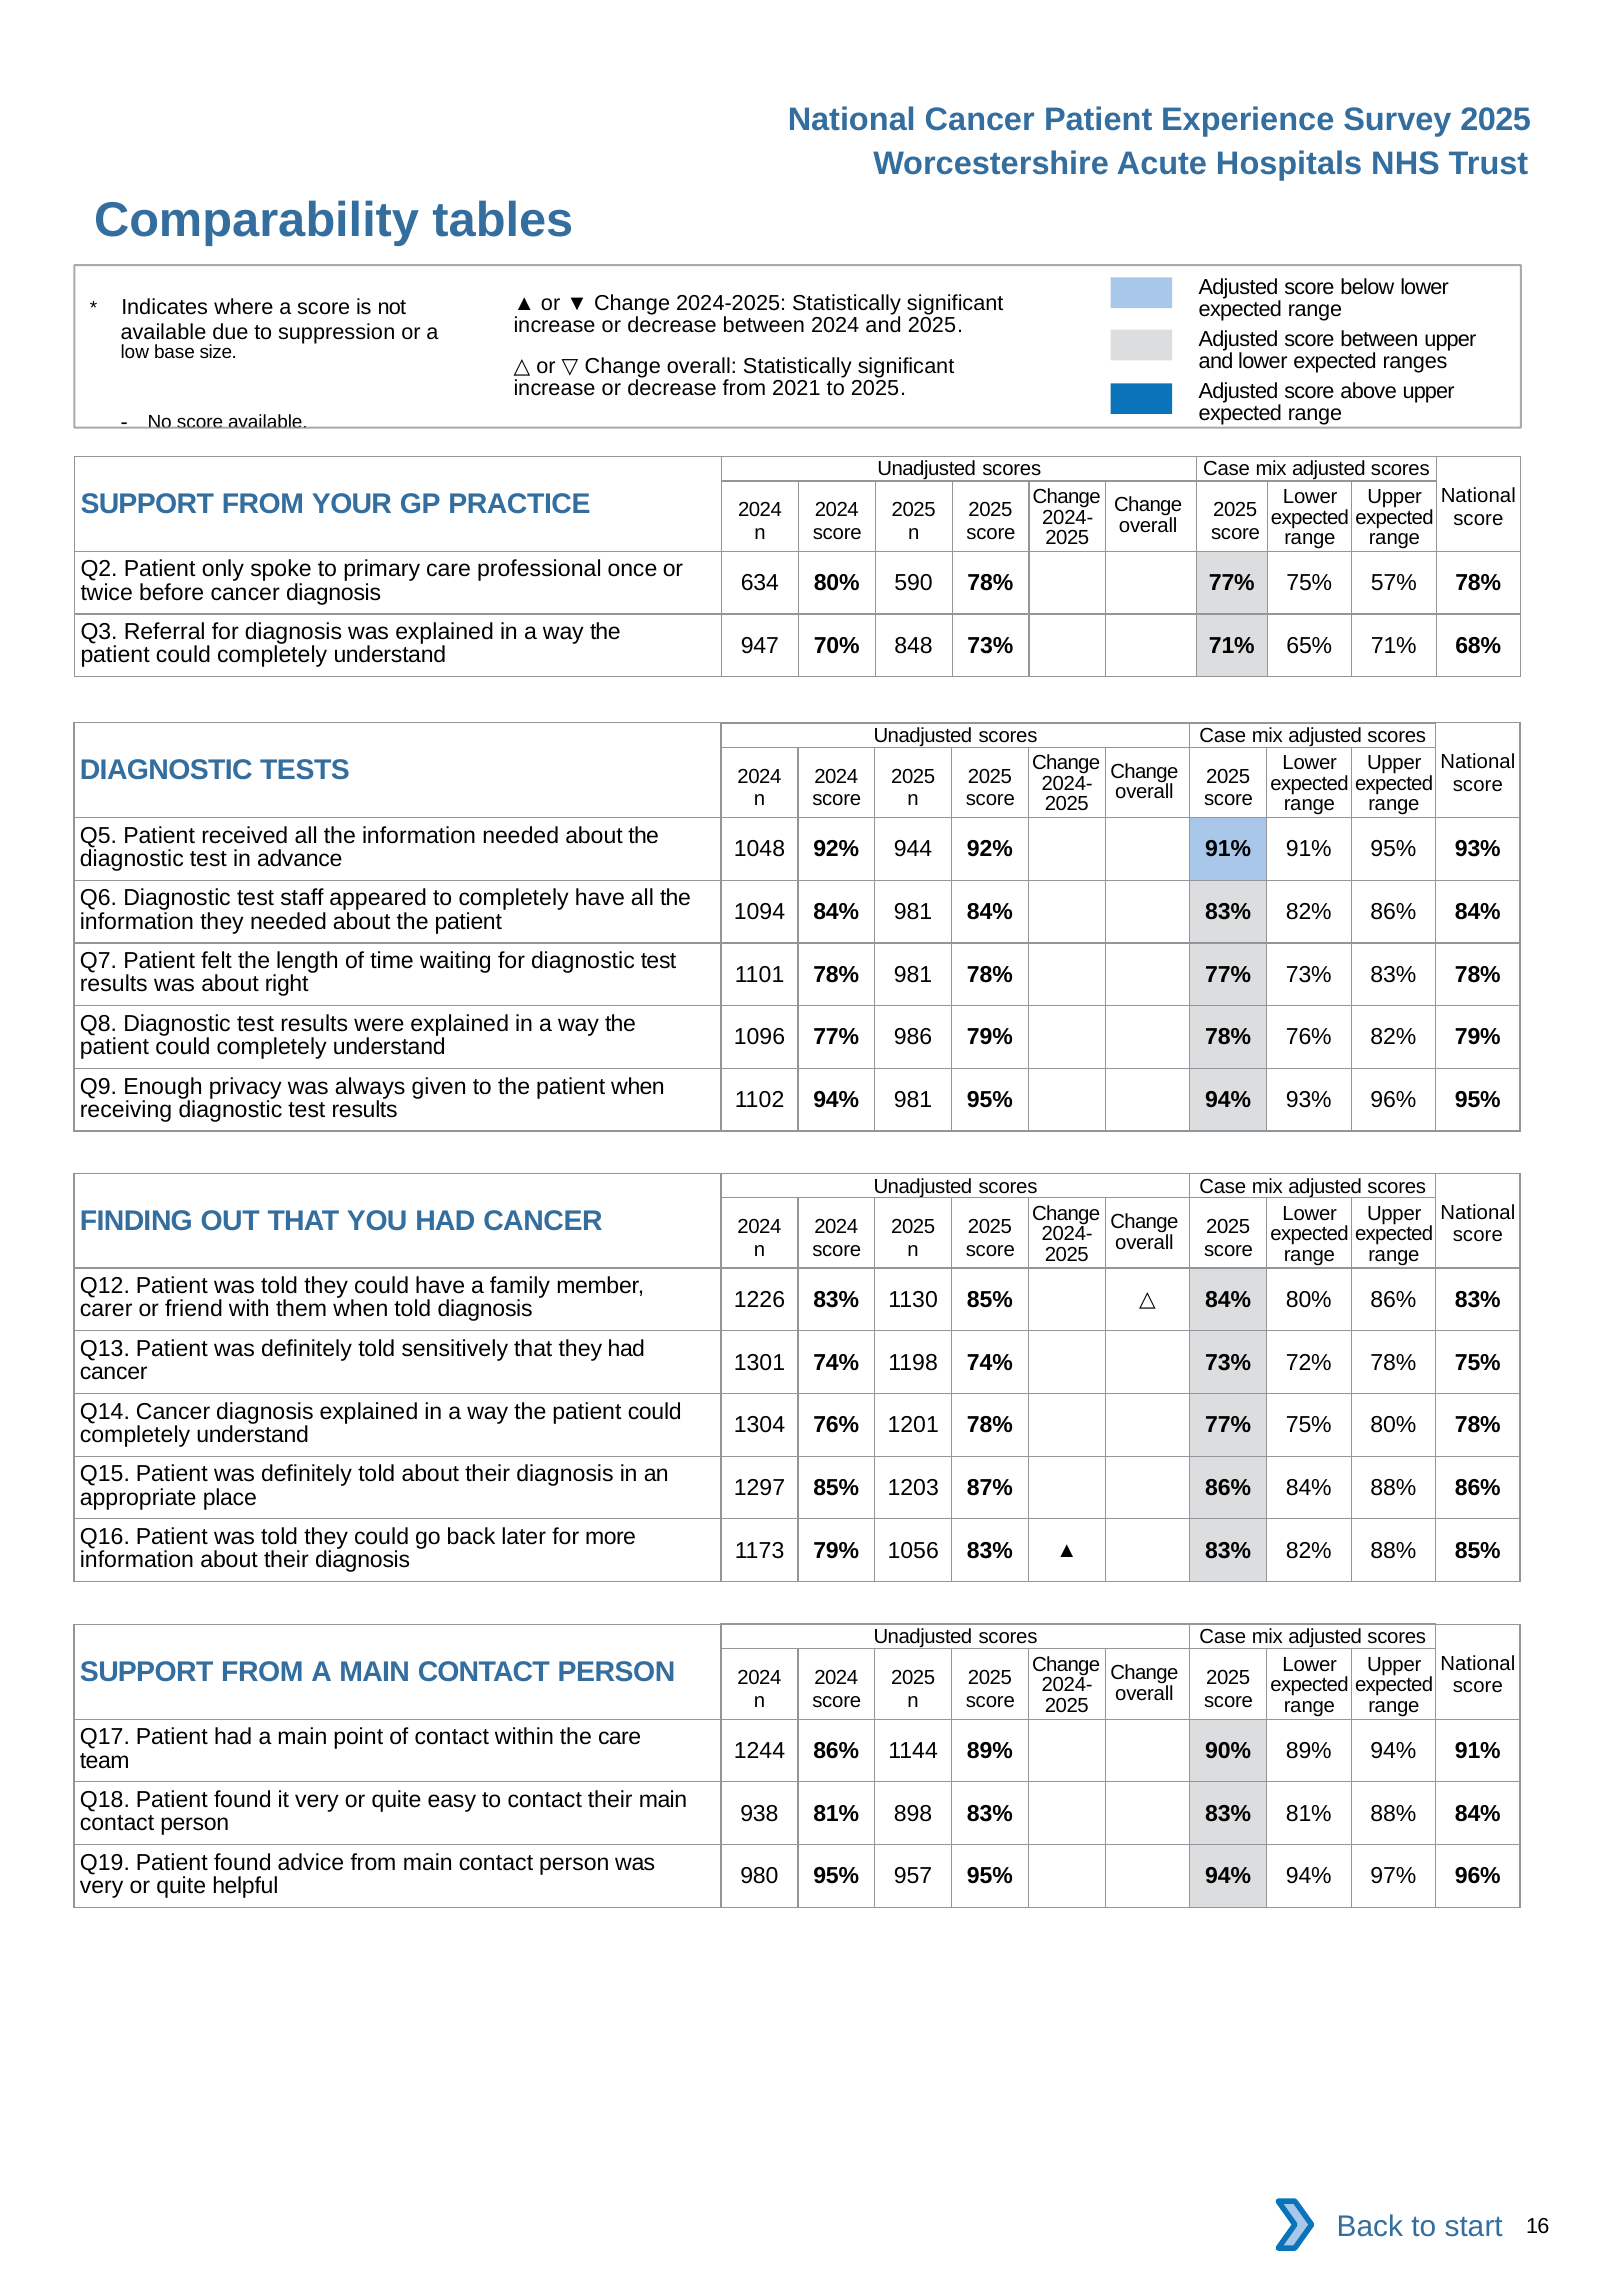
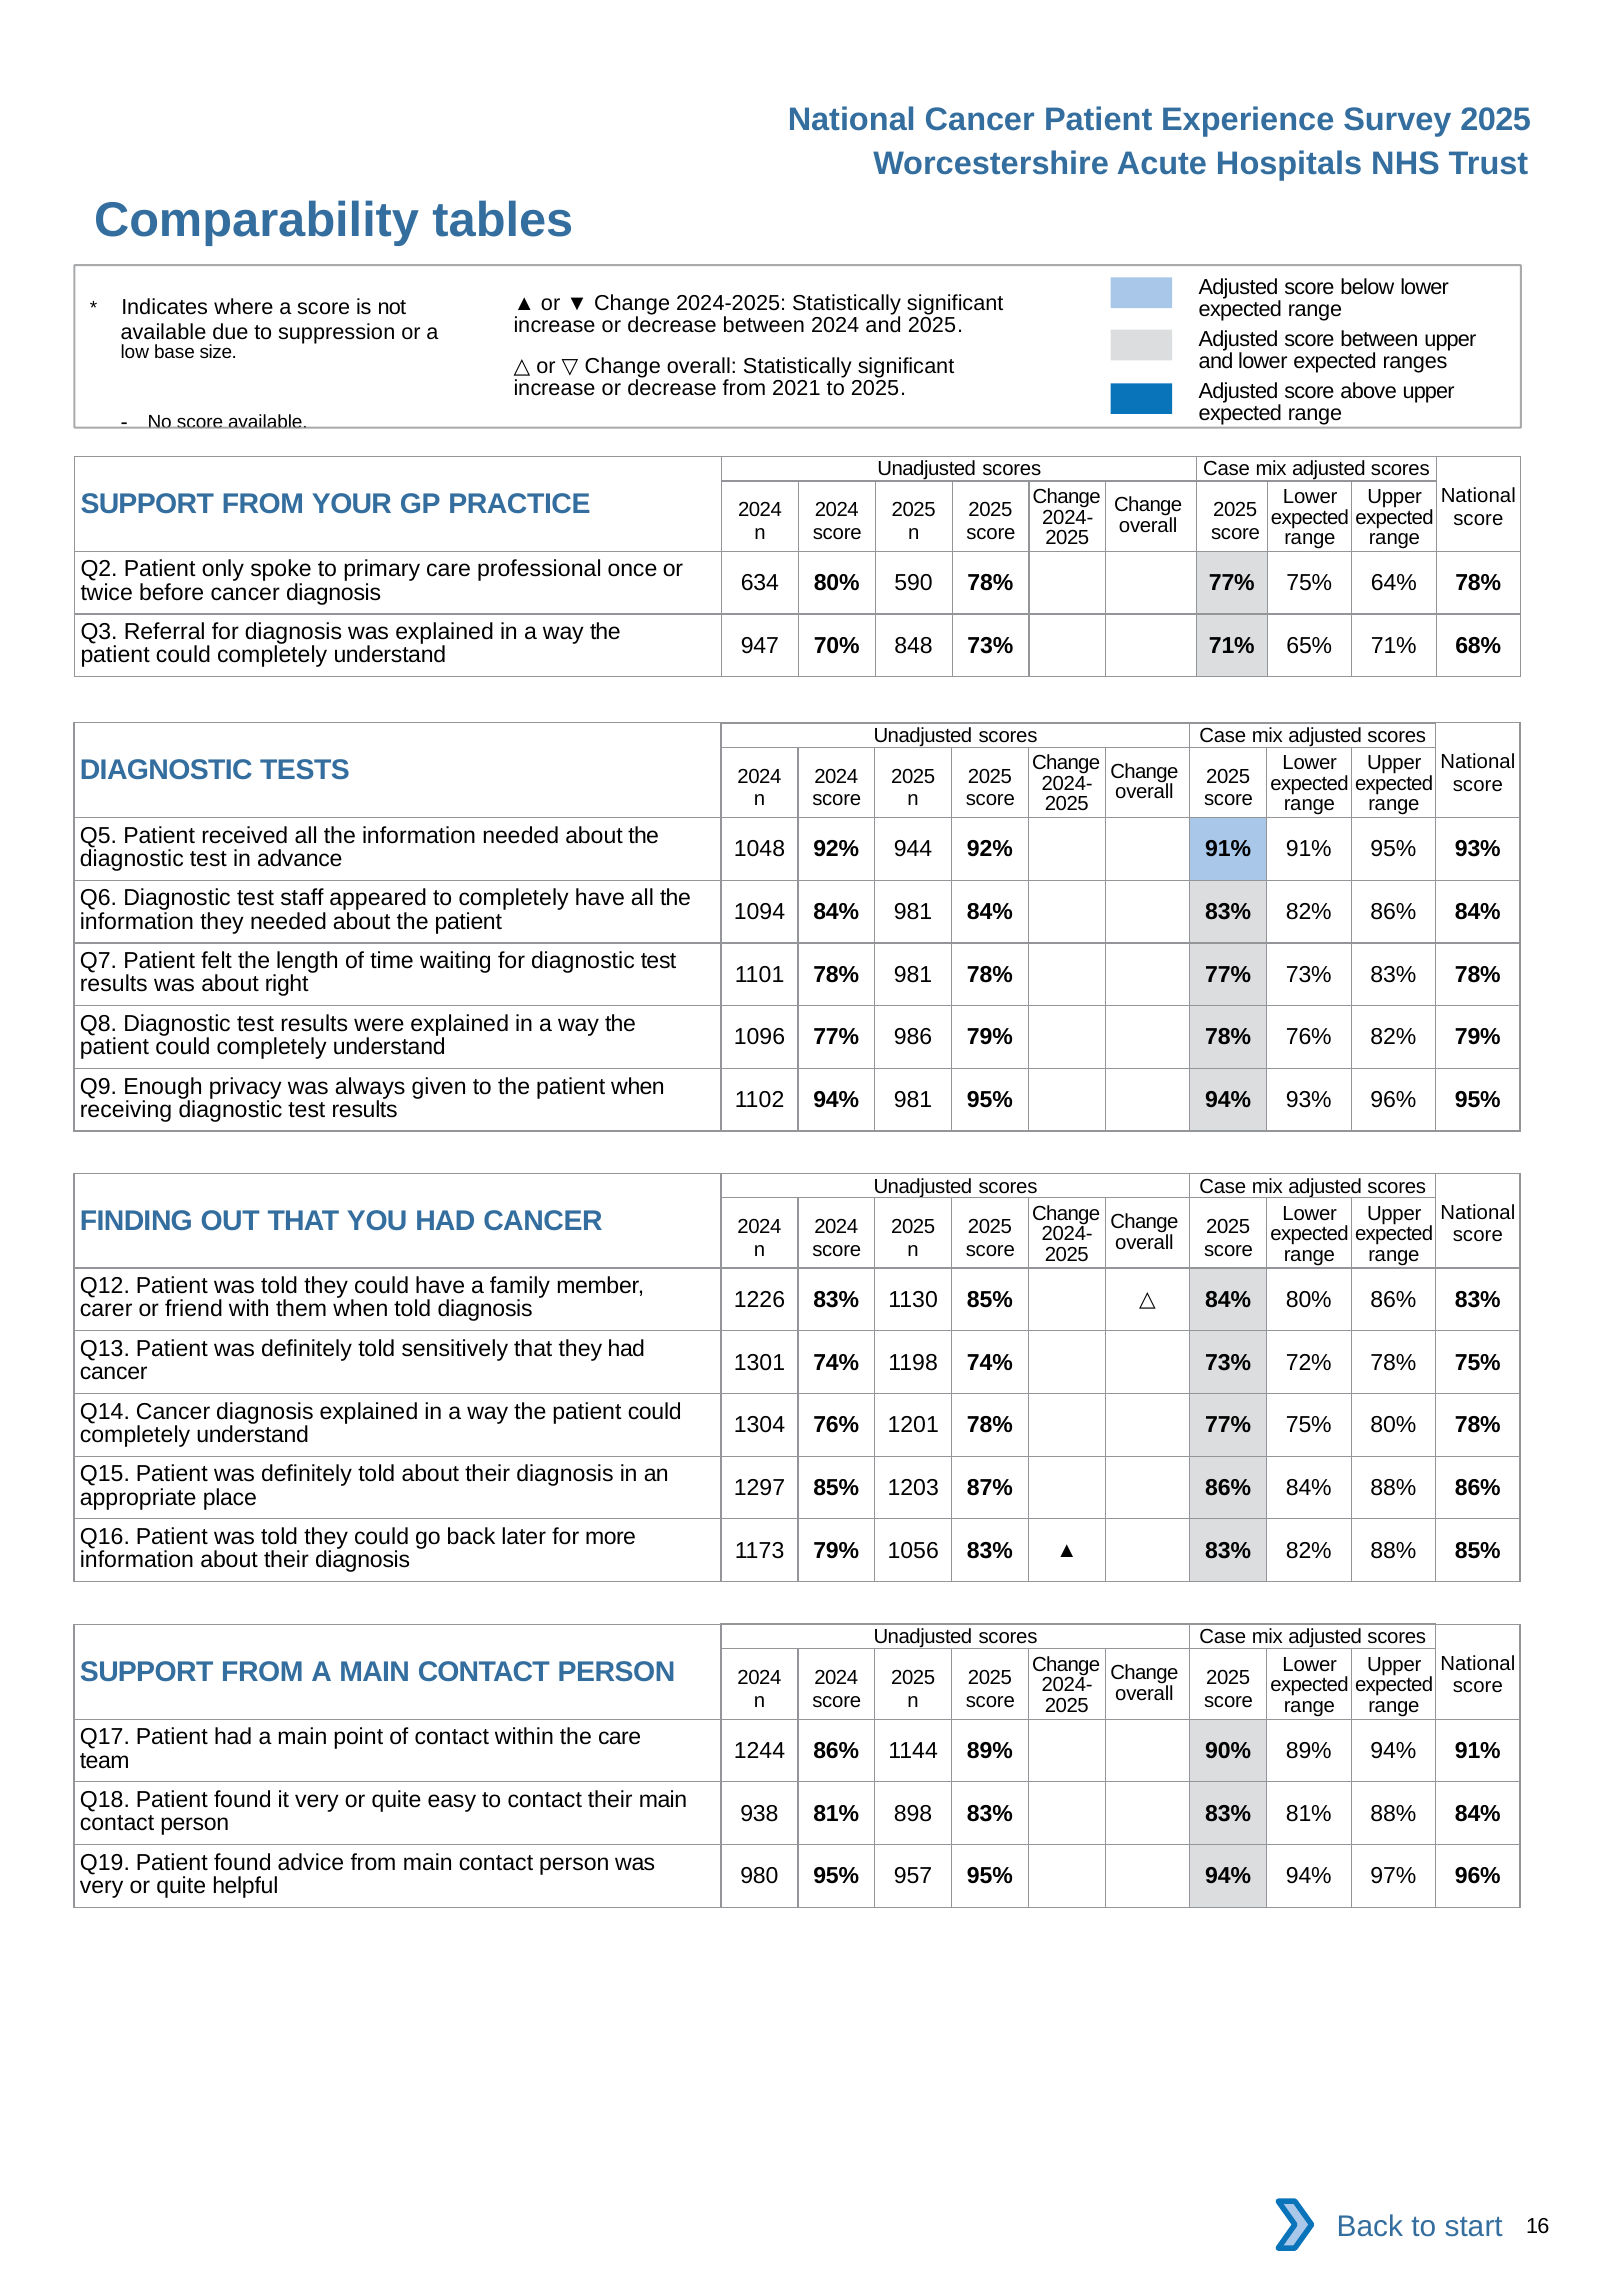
57%: 57% -> 64% (1394, 583)
